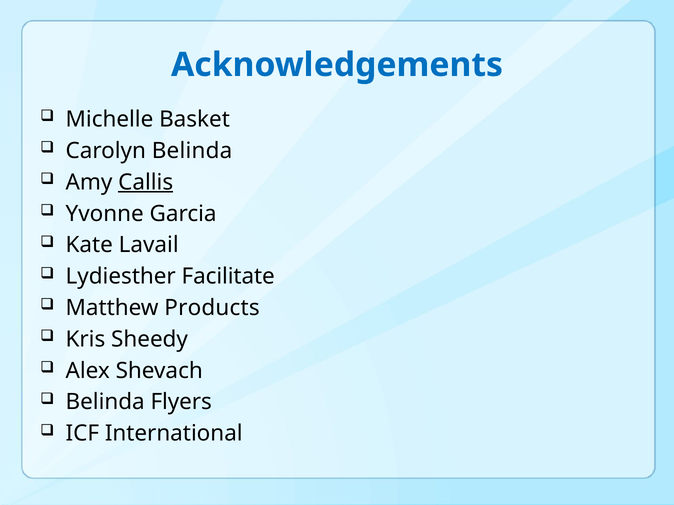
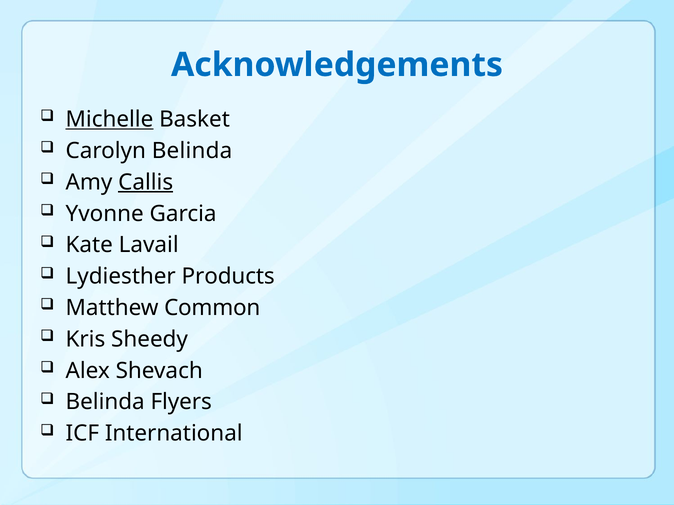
Michelle underline: none -> present (109, 119)
Facilitate: Facilitate -> Products (228, 277)
Products: Products -> Common (212, 308)
